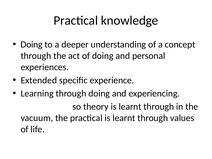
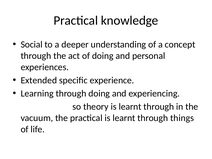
Doing: Doing -> Social (32, 44)
values: values -> things (182, 118)
